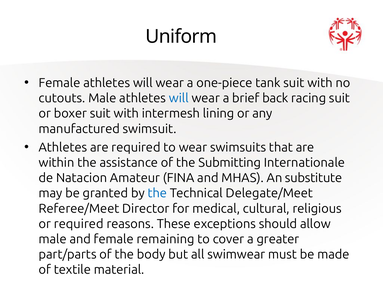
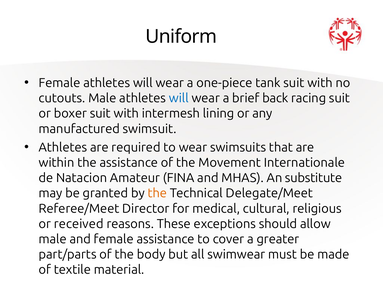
Submitting: Submitting -> Movement (230, 163)
the colour: blue -> orange (157, 193)
or required: required -> received (79, 224)
female remaining: remaining -> assistance (166, 239)
